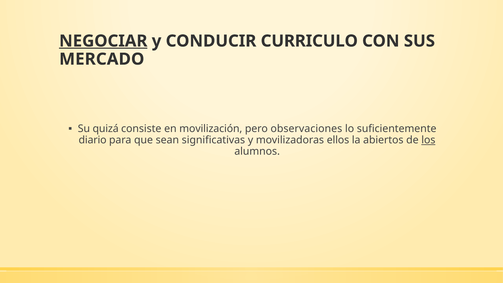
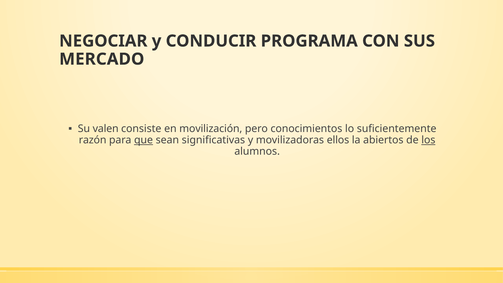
NEGOCIAR underline: present -> none (103, 41)
CURRICULO: CURRICULO -> PROGRAMA (309, 41)
quizá: quizá -> valen (106, 129)
observaciones: observaciones -> conocimientos (306, 129)
diario: diario -> razón (93, 140)
que underline: none -> present (144, 140)
